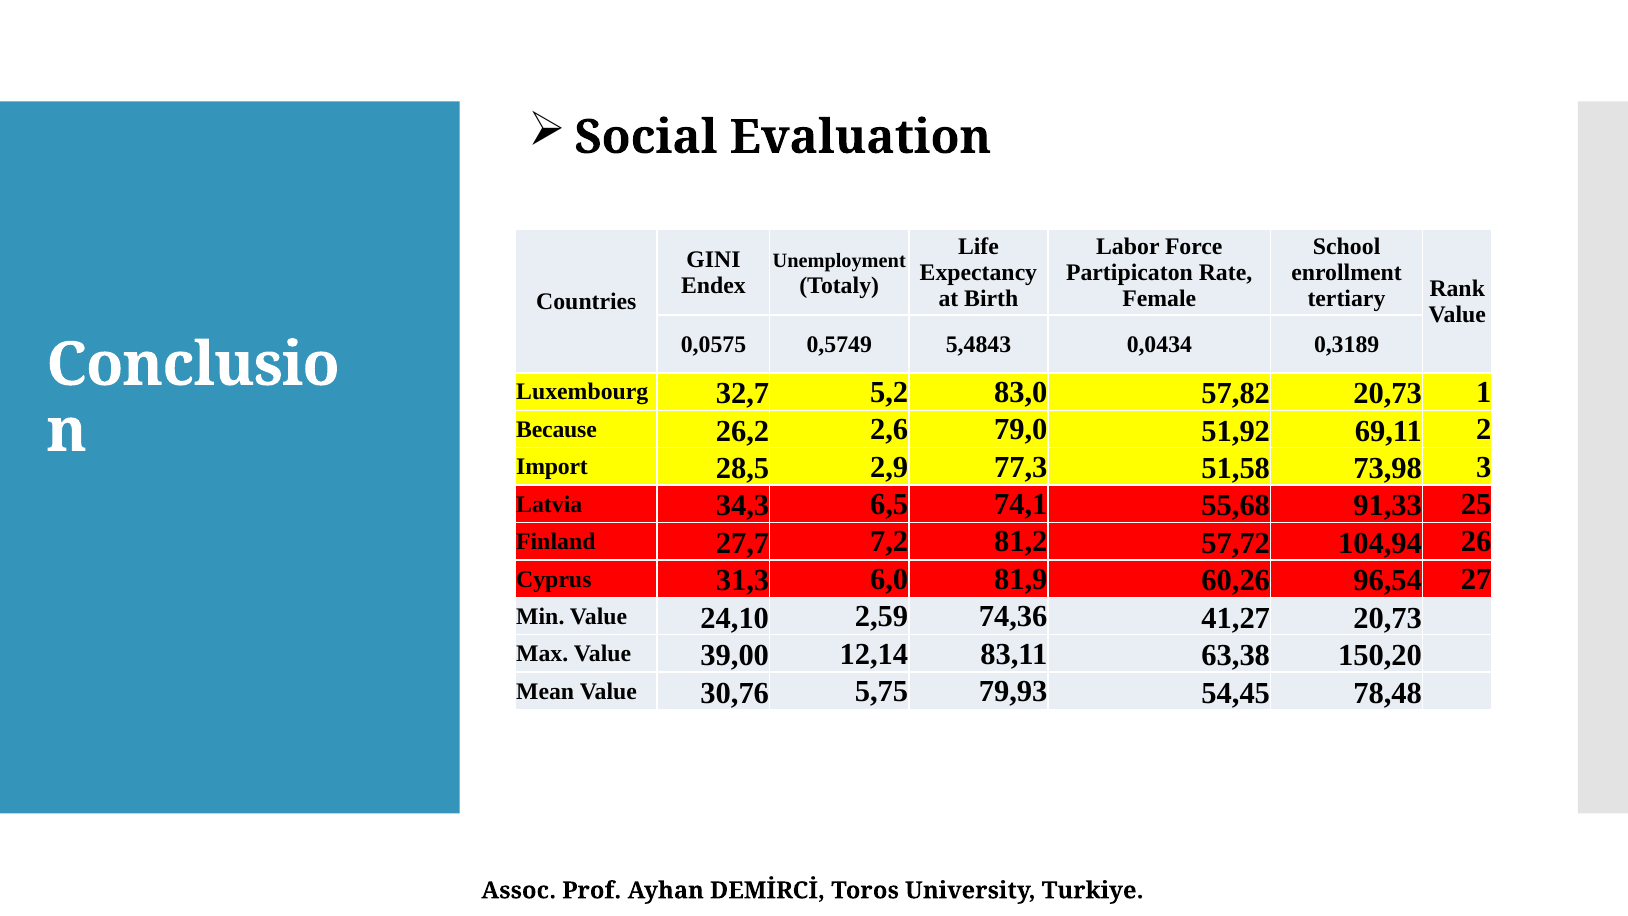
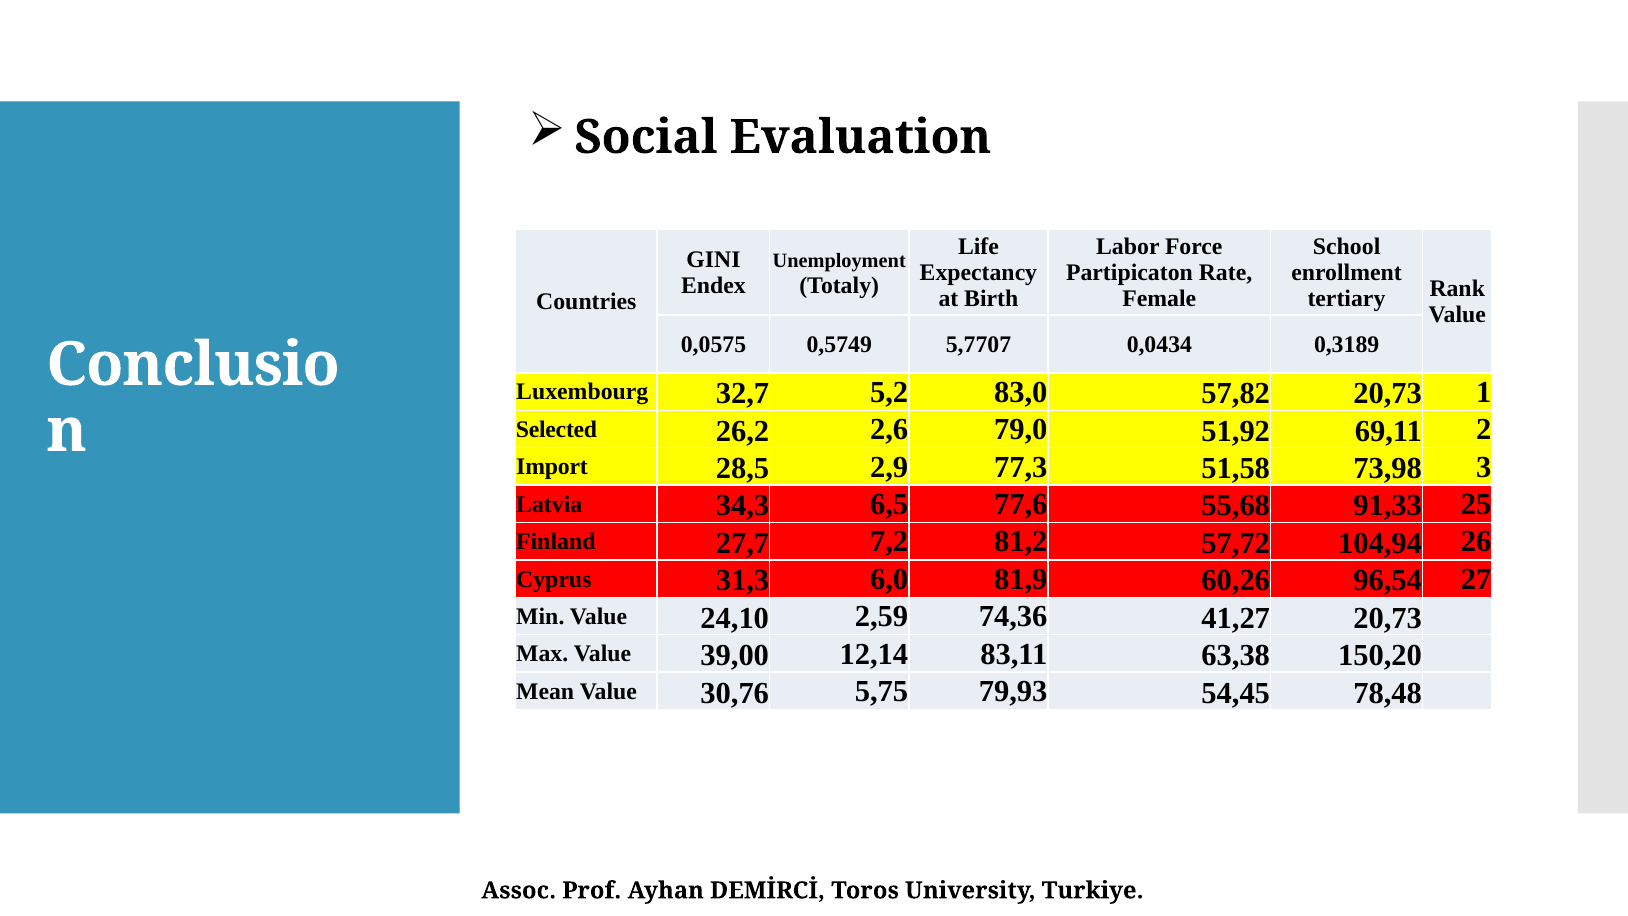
5,4843: 5,4843 -> 5,7707 (978, 344)
Because: Because -> Selected (557, 429)
74,1: 74,1 -> 77,6 (1021, 504)
